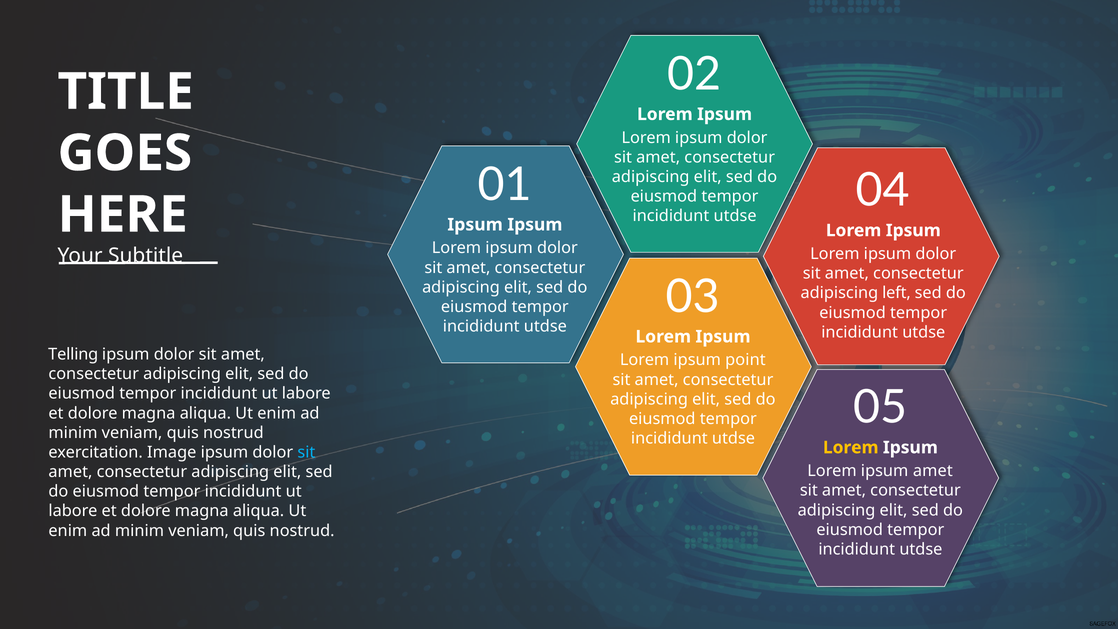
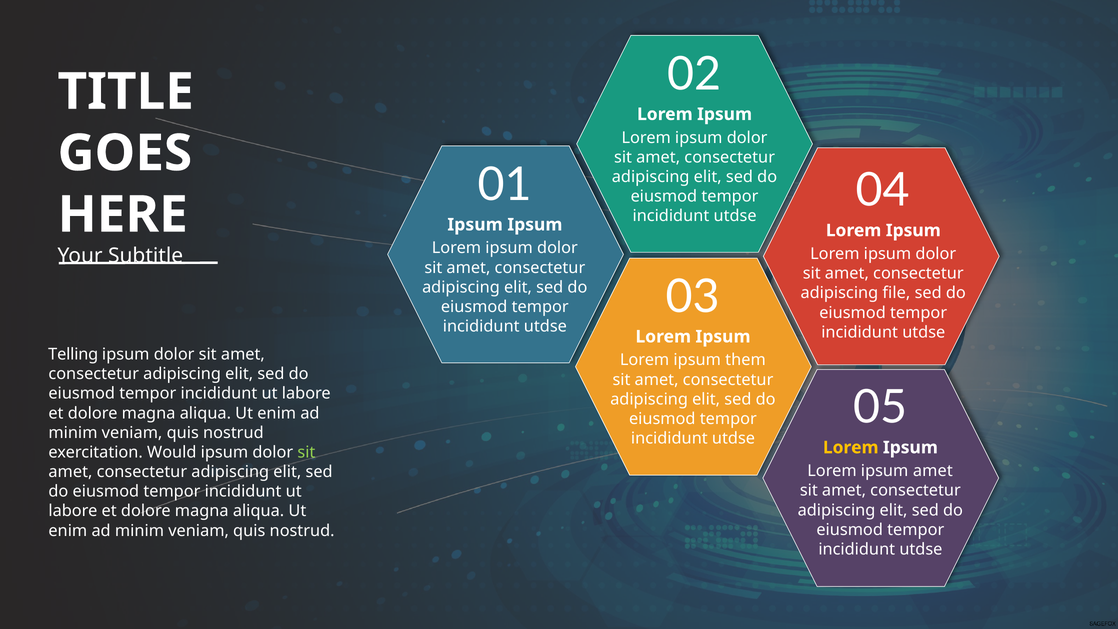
left: left -> file (896, 293)
point: point -> them (746, 360)
Image: Image -> Would (172, 452)
sit colour: light blue -> light green (306, 452)
